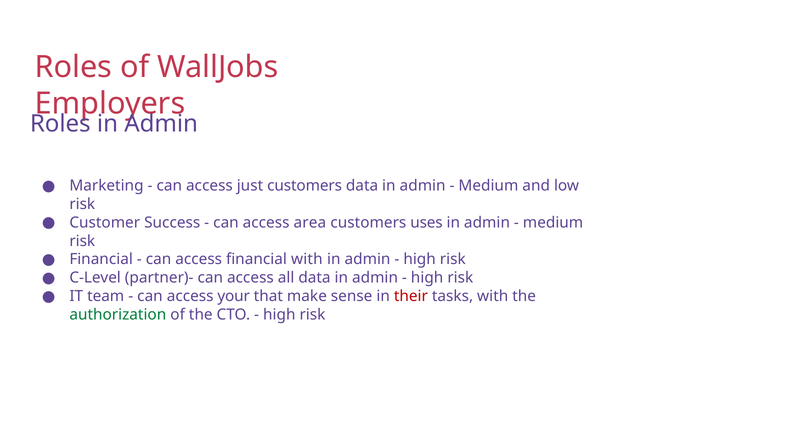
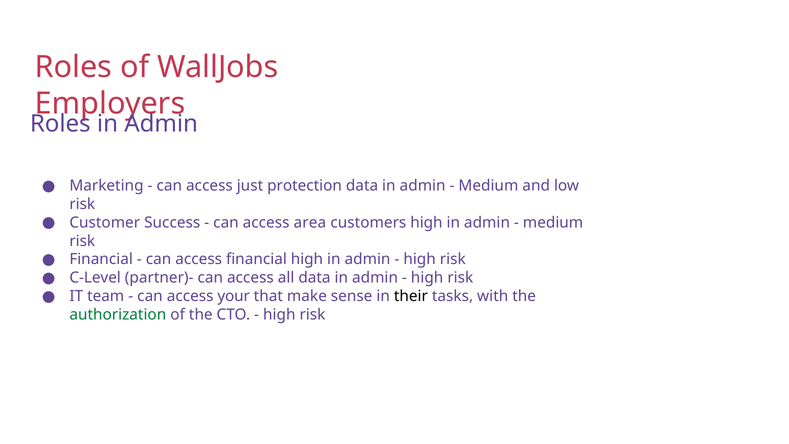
just customers: customers -> protection (305, 186)
customers uses: uses -> high (426, 222)
financial with: with -> high (307, 259)
their colour: red -> black (411, 296)
